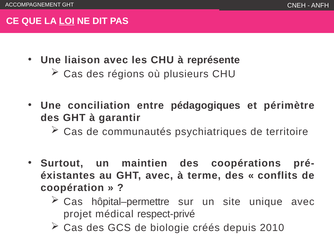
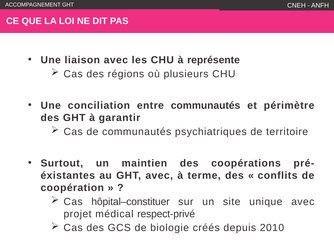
LOI underline: present -> none (67, 21)
entre pédagogiques: pédagogiques -> communautés (206, 105)
hôpital–permettre: hôpital–permettre -> hôpital–constituer (130, 201)
